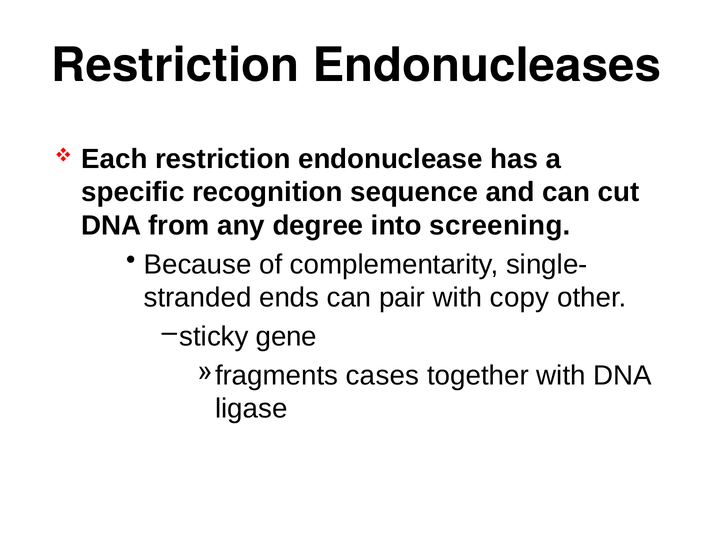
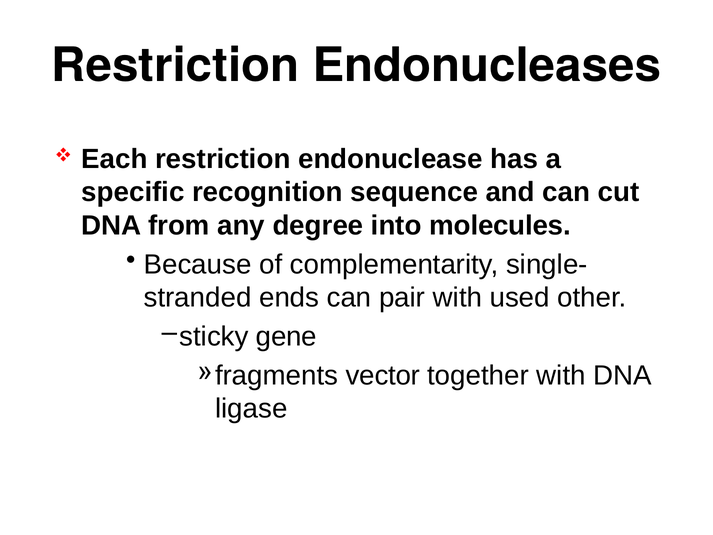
screening: screening -> molecules (500, 225)
copy: copy -> used (520, 298)
cases: cases -> vector (383, 375)
